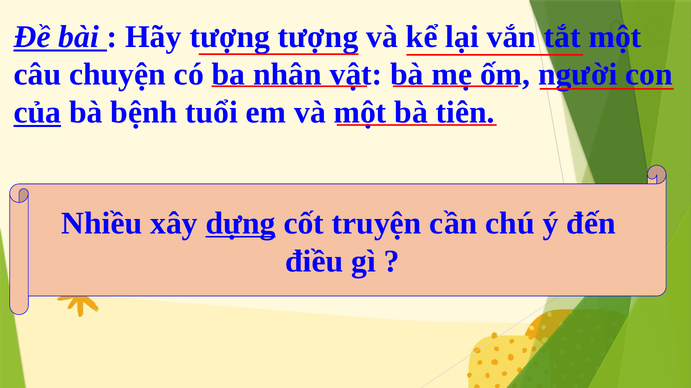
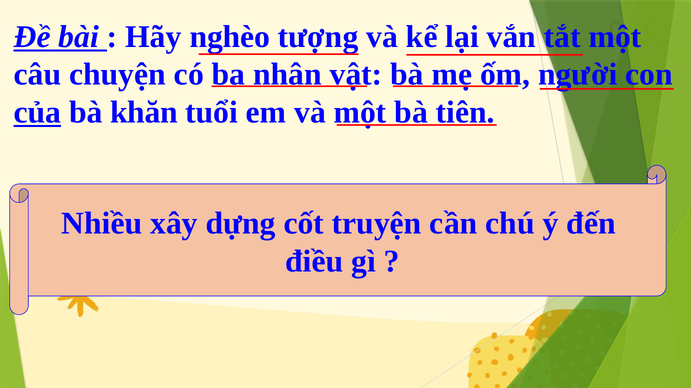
Hãy tượng: tượng -> nghèo (230, 37)
bệnh: bệnh -> khăn (144, 113)
dựng underline: present -> none (241, 224)
